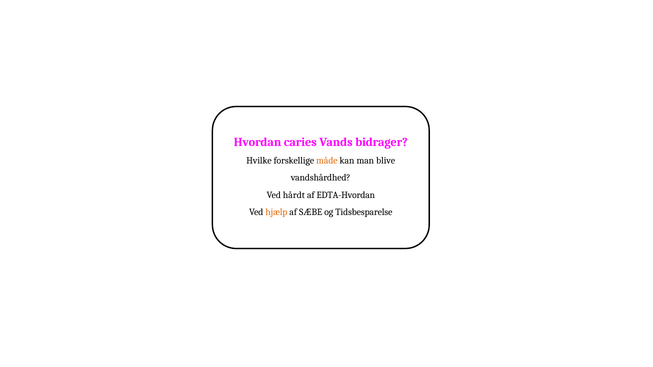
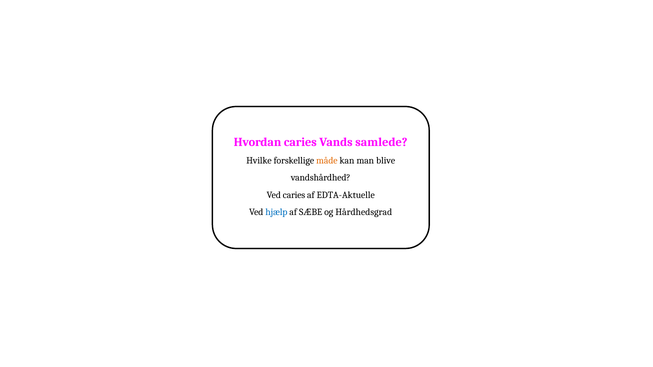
bidrager: bidrager -> samlede (381, 142)
Ved hårdt: hårdt -> caries (294, 195)
EDTA-Hvordan: EDTA-Hvordan -> EDTA-Aktuelle (346, 195)
hjælp colour: orange -> blue (276, 212)
Tidsbesparelse: Tidsbesparelse -> Hårdhedsgrad (364, 212)
